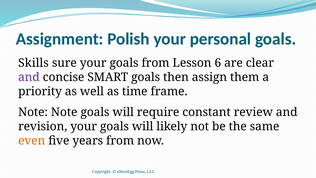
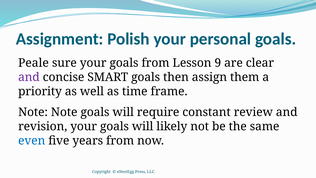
Skills: Skills -> Peale (33, 63)
6: 6 -> 9 (218, 63)
even colour: orange -> blue (32, 140)
